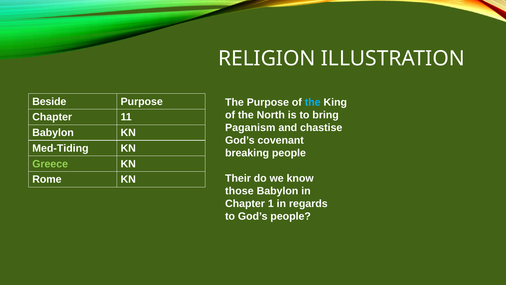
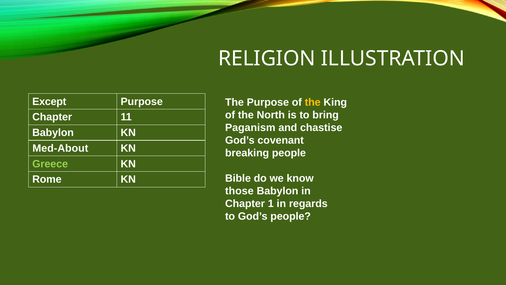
Beside: Beside -> Except (49, 101)
the colour: light blue -> yellow (313, 102)
Med-Tiding: Med-Tiding -> Med-About (60, 148)
Their: Their -> Bible (238, 178)
